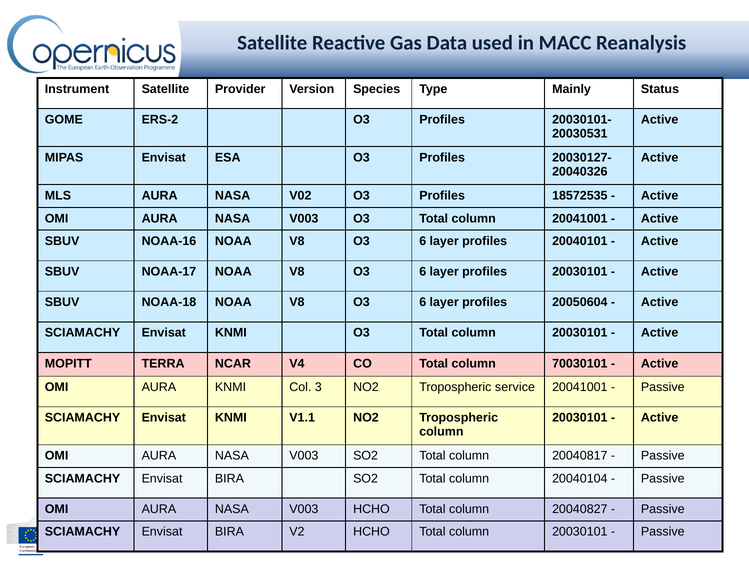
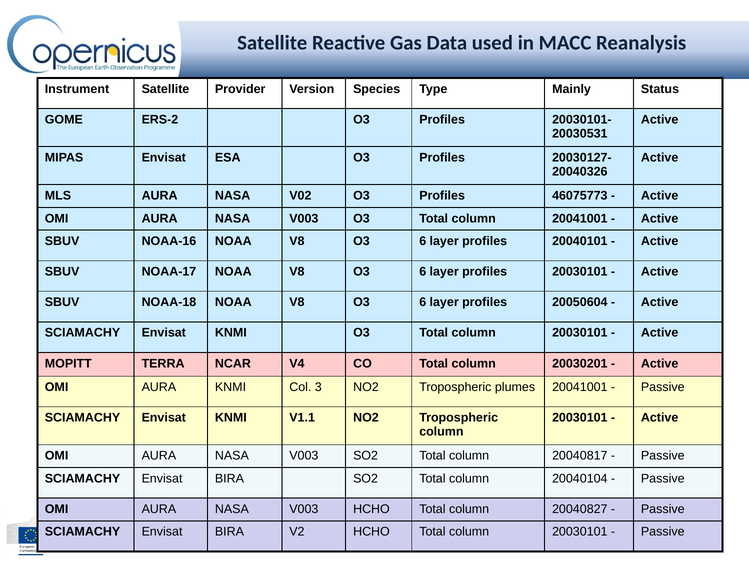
18572535: 18572535 -> 46075773 (580, 196)
70030101: 70030101 -> 20030201 (580, 363)
service: service -> plumes (515, 387)
